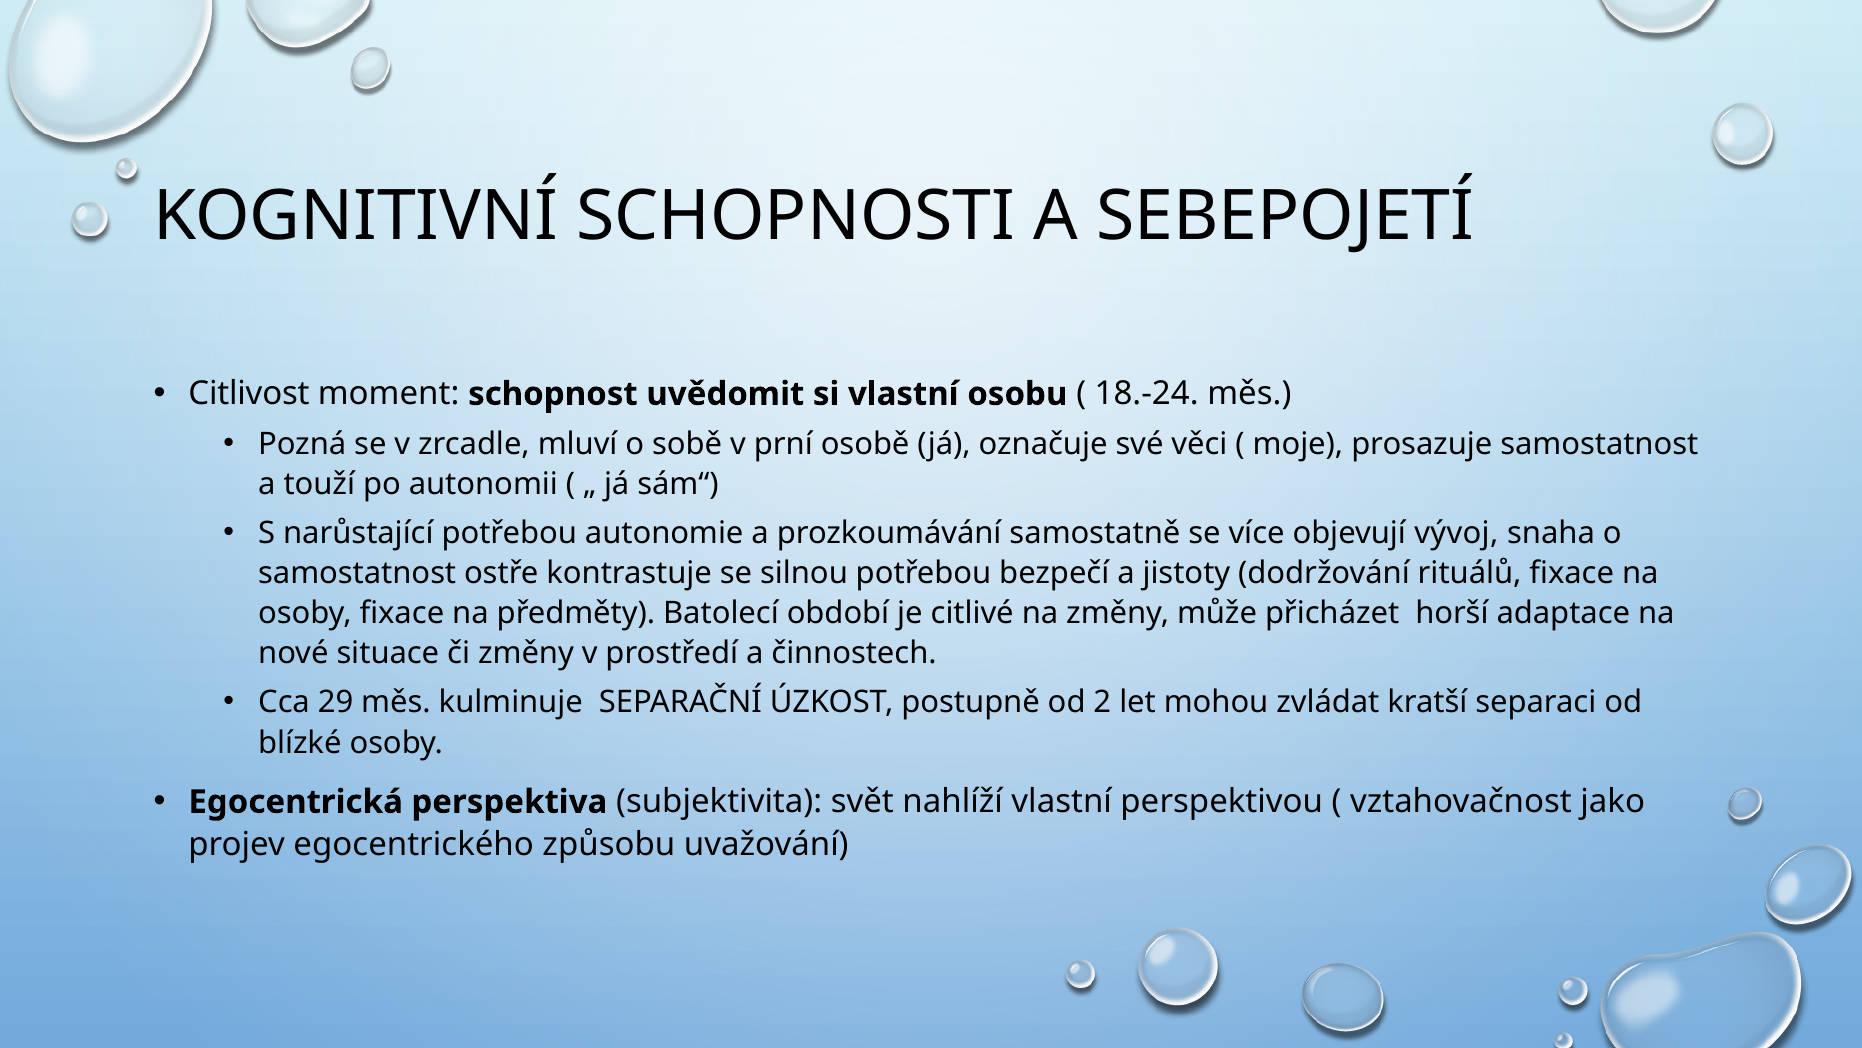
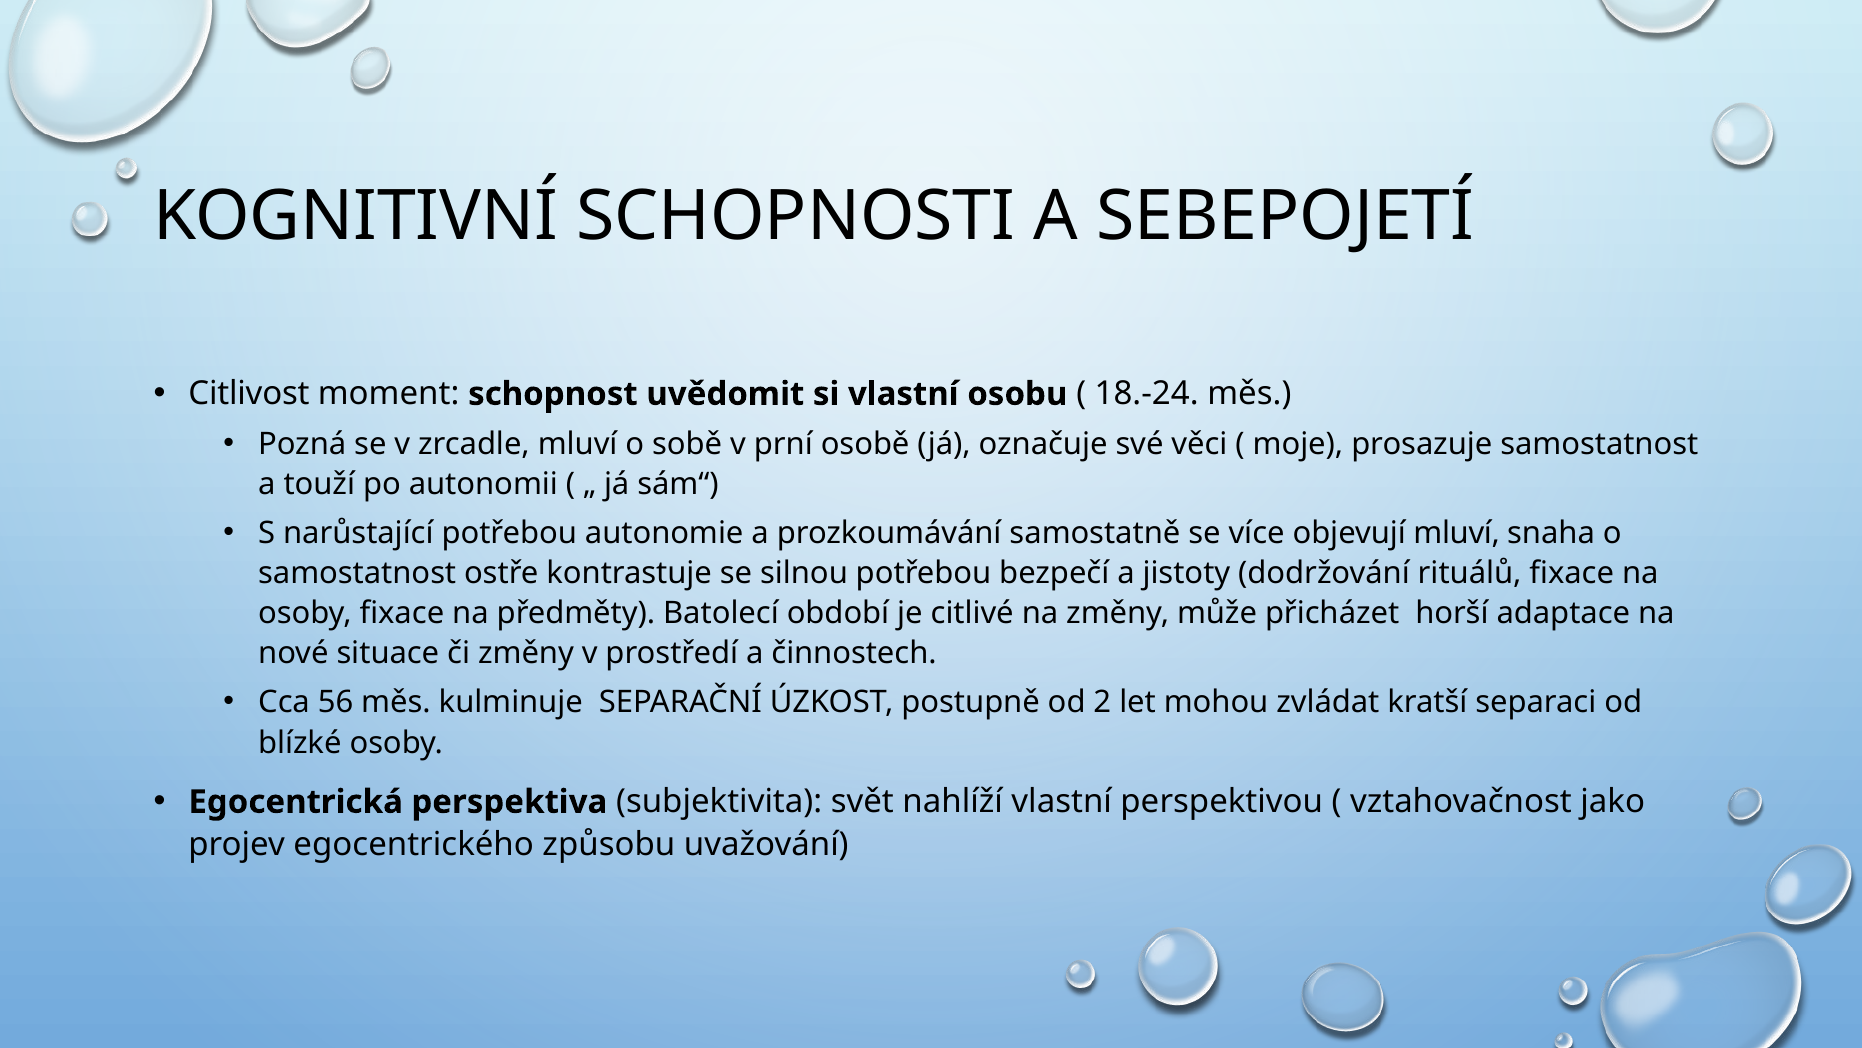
objevují vývoj: vývoj -> mluví (1457, 533)
29: 29 -> 56 (336, 702)
